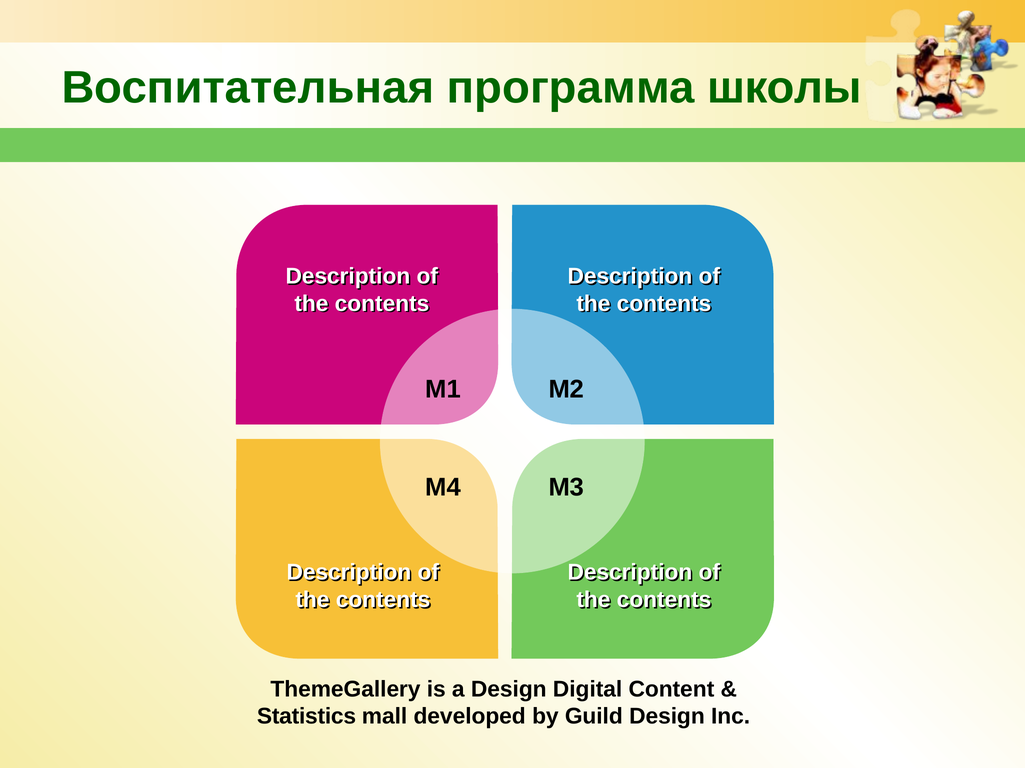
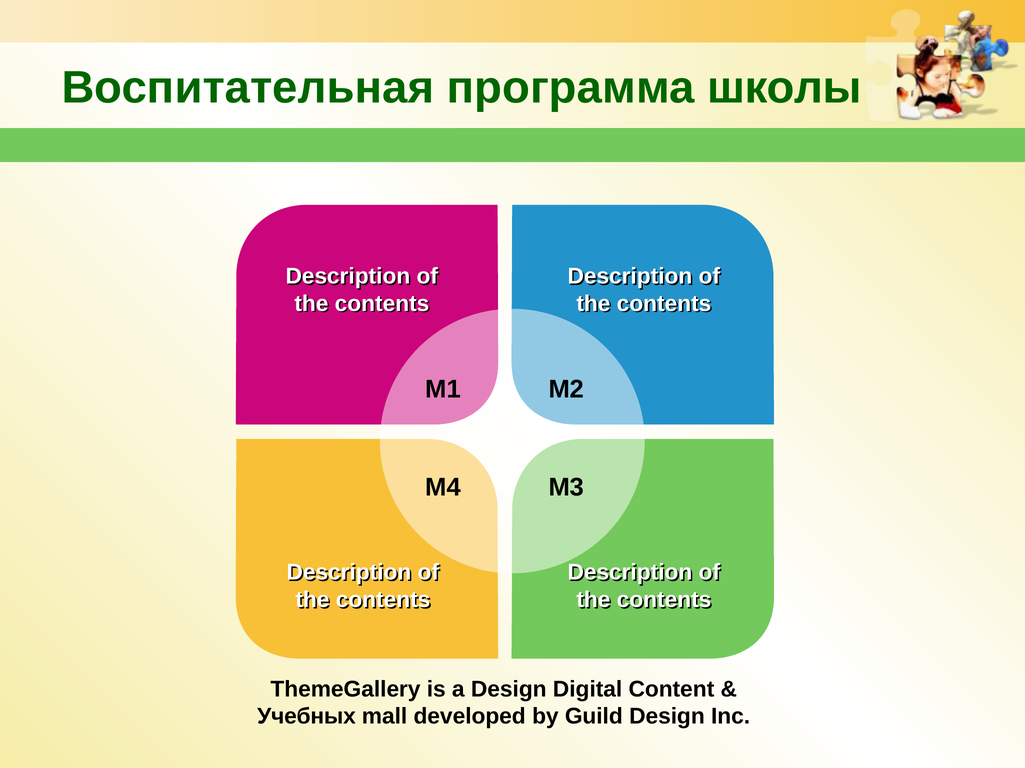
Statistics: Statistics -> Учебных (307, 717)
